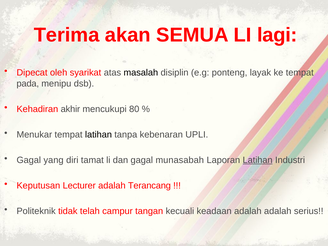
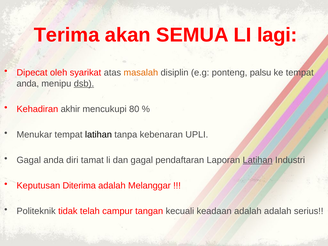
masalah colour: black -> orange (141, 73)
layak: layak -> palsu (261, 73)
pada: pada -> anda (28, 84)
dsb underline: none -> present (84, 84)
Gagal yang: yang -> anda (54, 160)
munasabah: munasabah -> pendaftaran (180, 160)
Lecturer: Lecturer -> Diterima (79, 186)
Terancang: Terancang -> Melanggar (149, 186)
